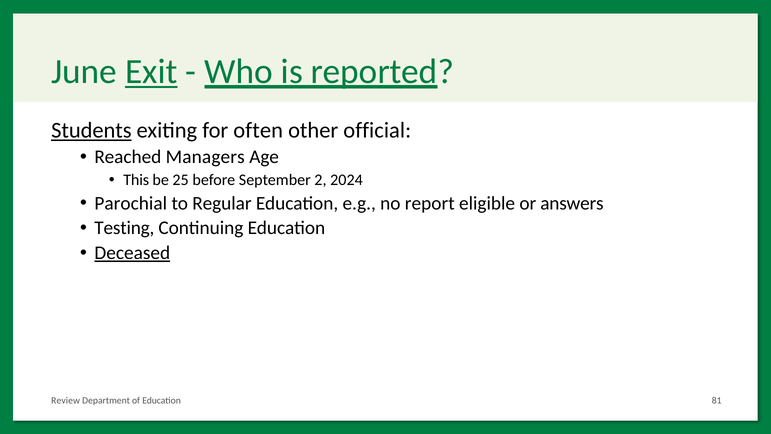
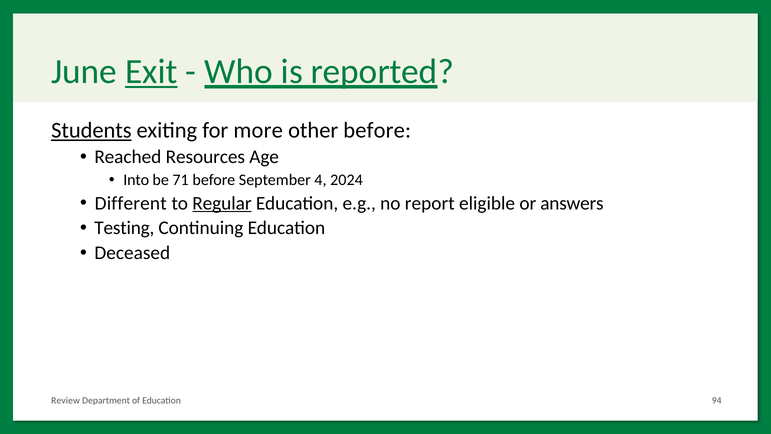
often: often -> more (258, 130)
other official: official -> before (377, 130)
Managers: Managers -> Resources (205, 157)
This: This -> Into (136, 180)
25: 25 -> 71 (181, 180)
2: 2 -> 4 (320, 180)
Parochial: Parochial -> Different (131, 203)
Regular underline: none -> present (222, 203)
Deceased underline: present -> none (132, 253)
81: 81 -> 94 (717, 400)
